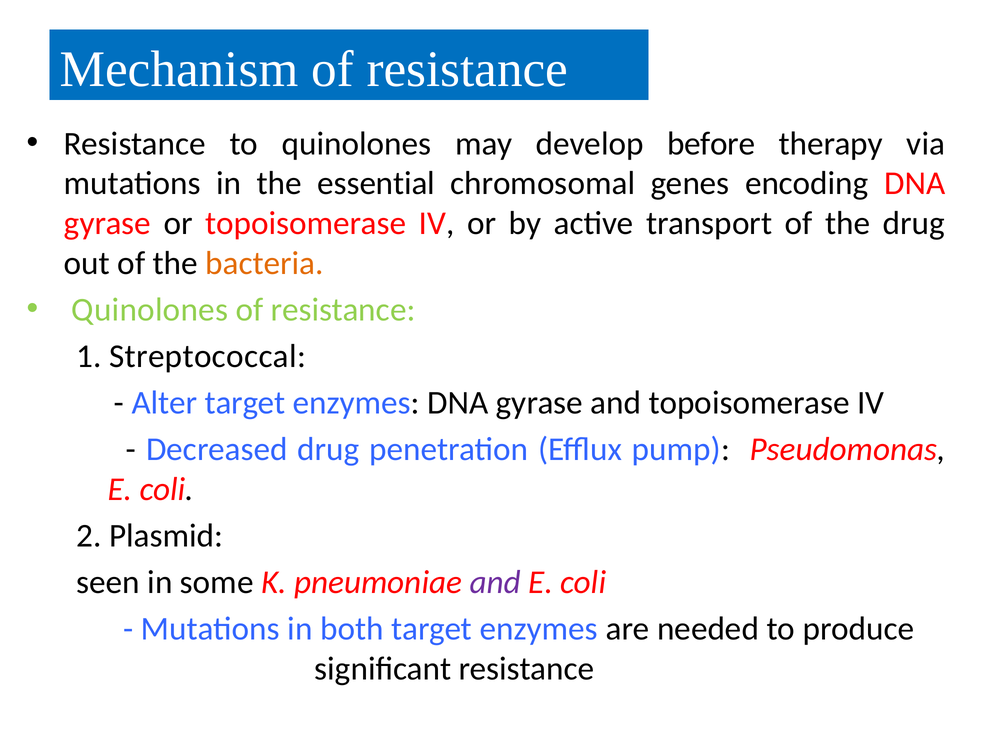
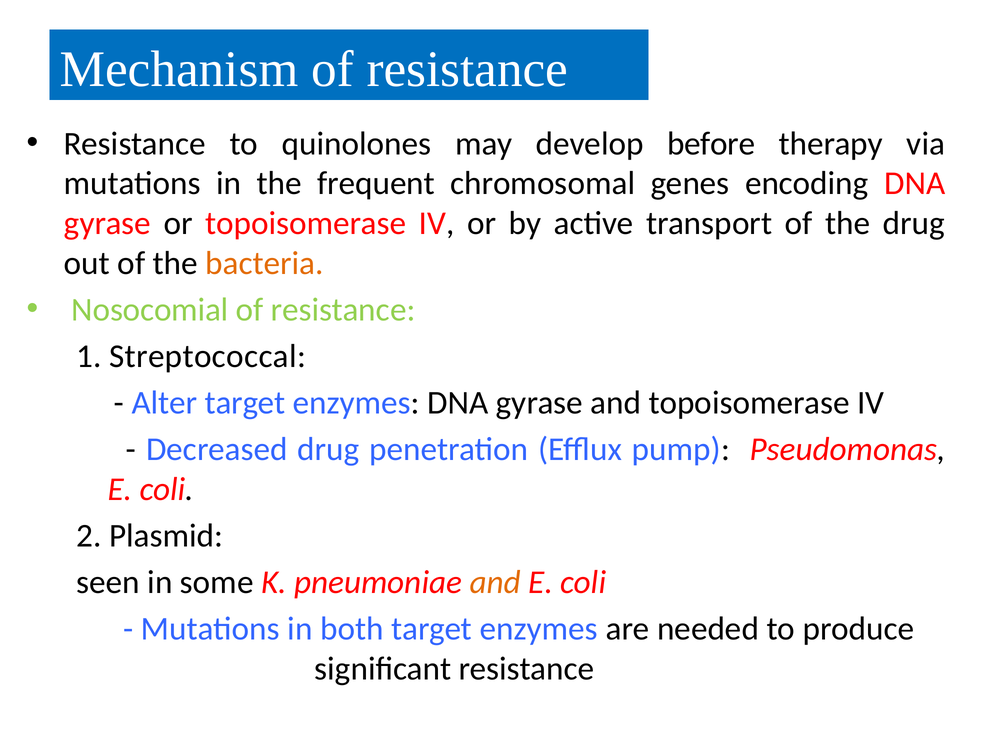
essential: essential -> frequent (376, 183)
Quinolones: Quinolones -> Nosocomial (150, 310)
and colour: purple -> orange (495, 582)
